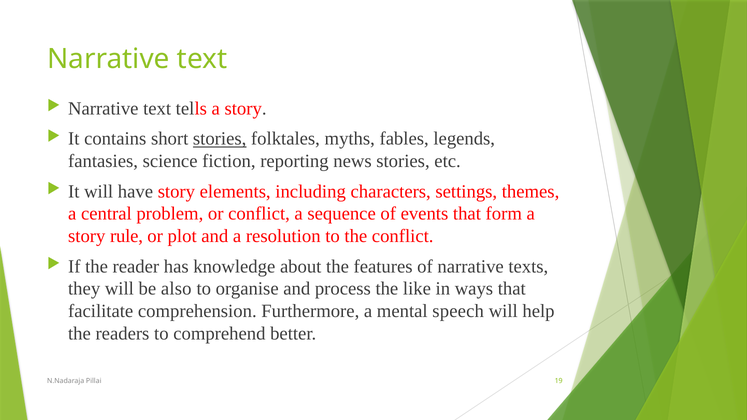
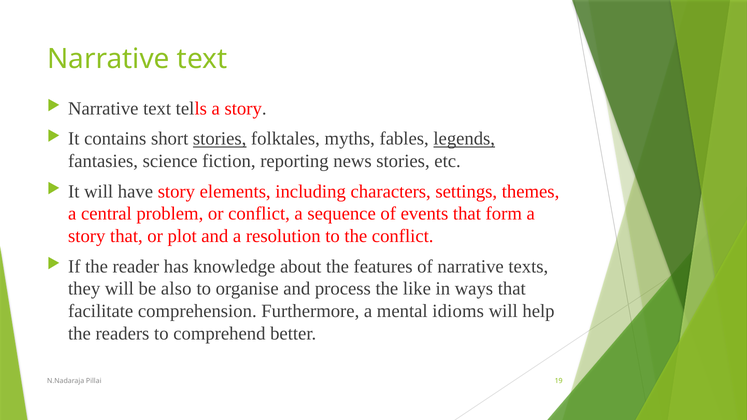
legends underline: none -> present (464, 139)
story rule: rule -> that (126, 236)
speech: speech -> idioms (458, 311)
